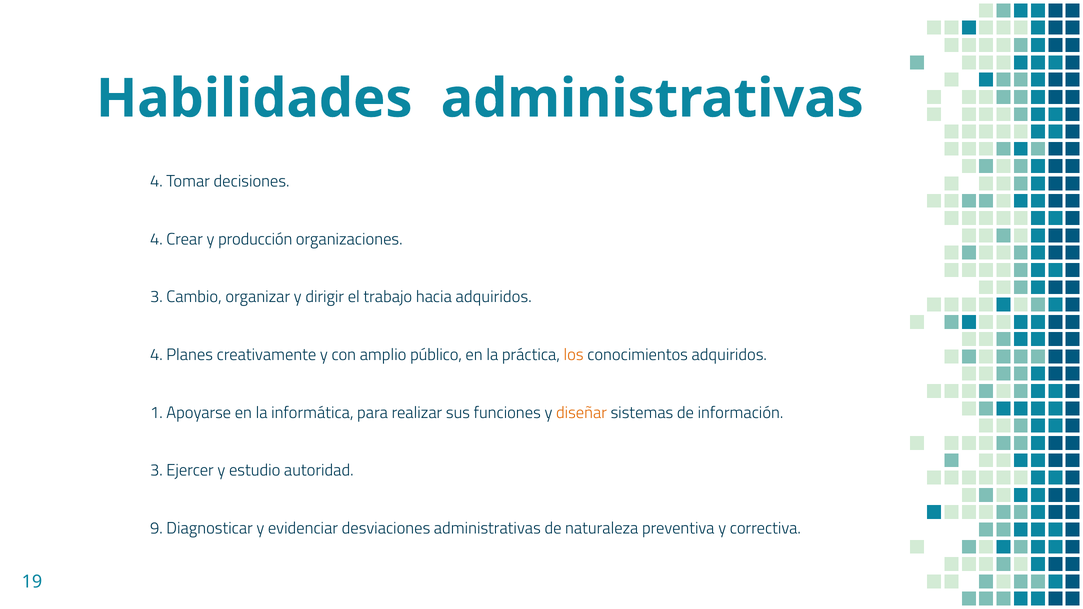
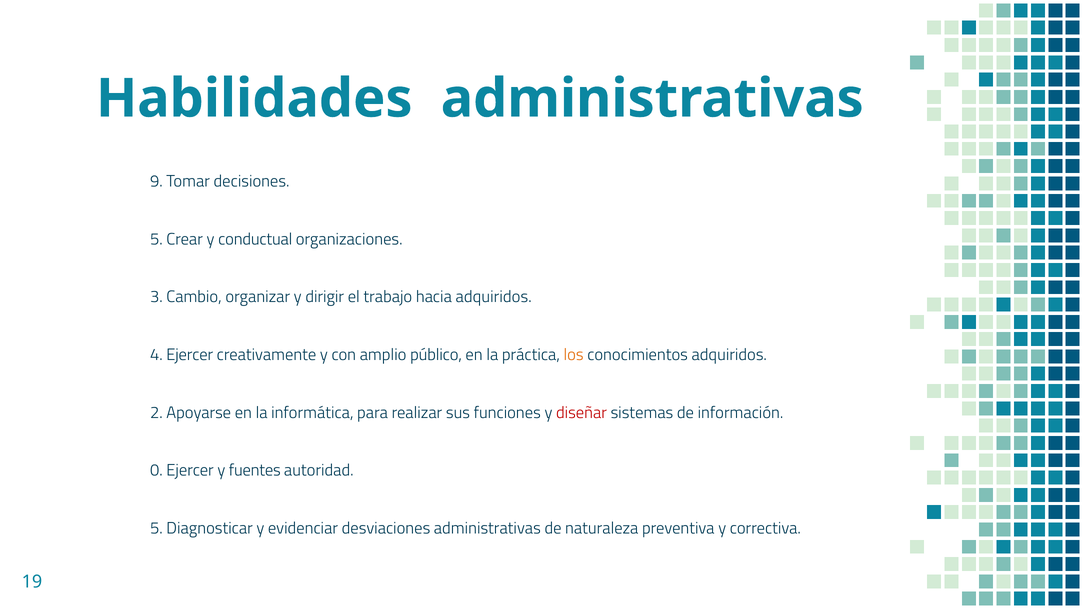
4: 4 -> 9 (156, 181)
4: 4 -> 5 (156, 239)
producción: producción -> conductual (255, 239)
4 Planes: Planes -> Ejercer (190, 355)
1: 1 -> 2 (156, 413)
diseñar colour: orange -> red (581, 413)
3: 3 -> 0 (156, 471)
estudio: estudio -> fuentes (255, 471)
9: 9 -> 5 (156, 528)
